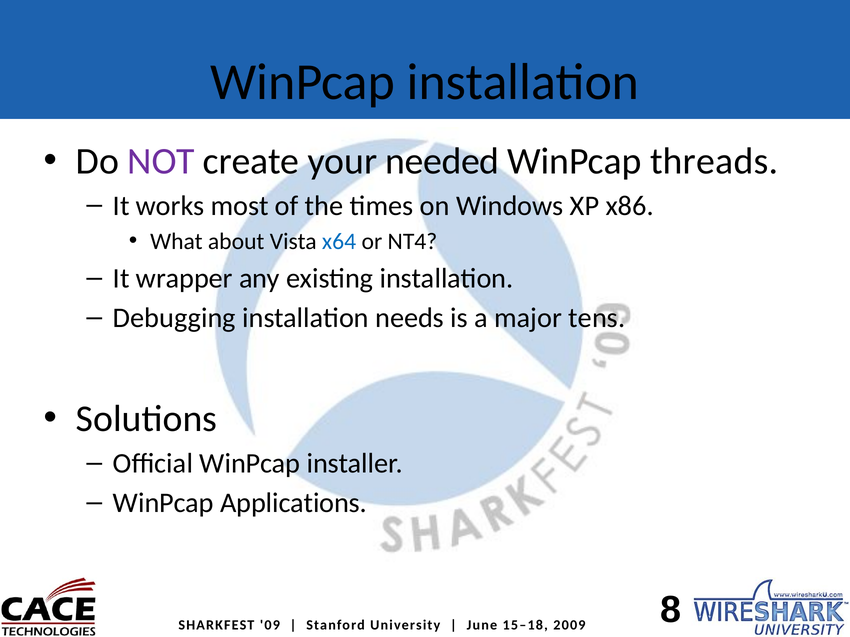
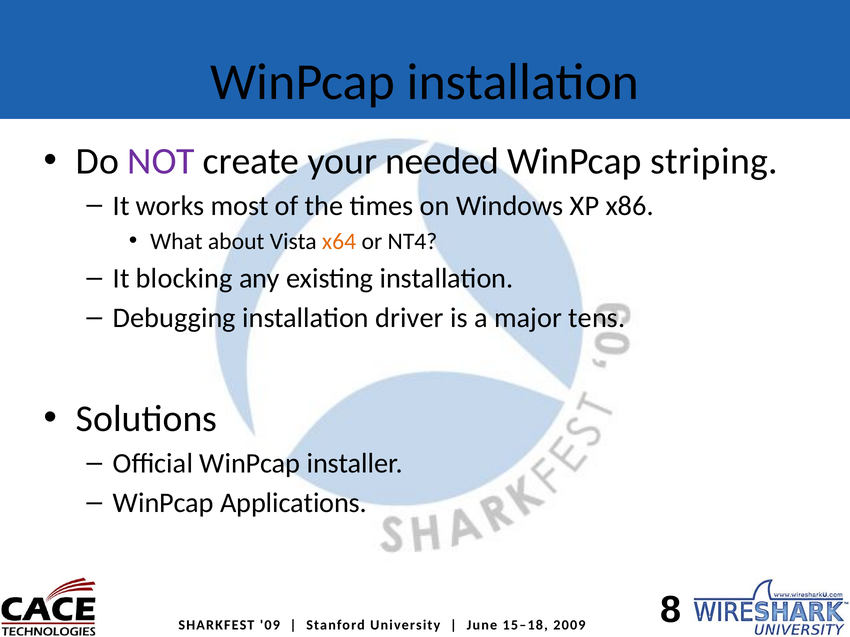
threads: threads -> striping (714, 161)
x64 colour: blue -> orange (339, 241)
wrapper: wrapper -> blocking (184, 279)
needs: needs -> driver (410, 318)
